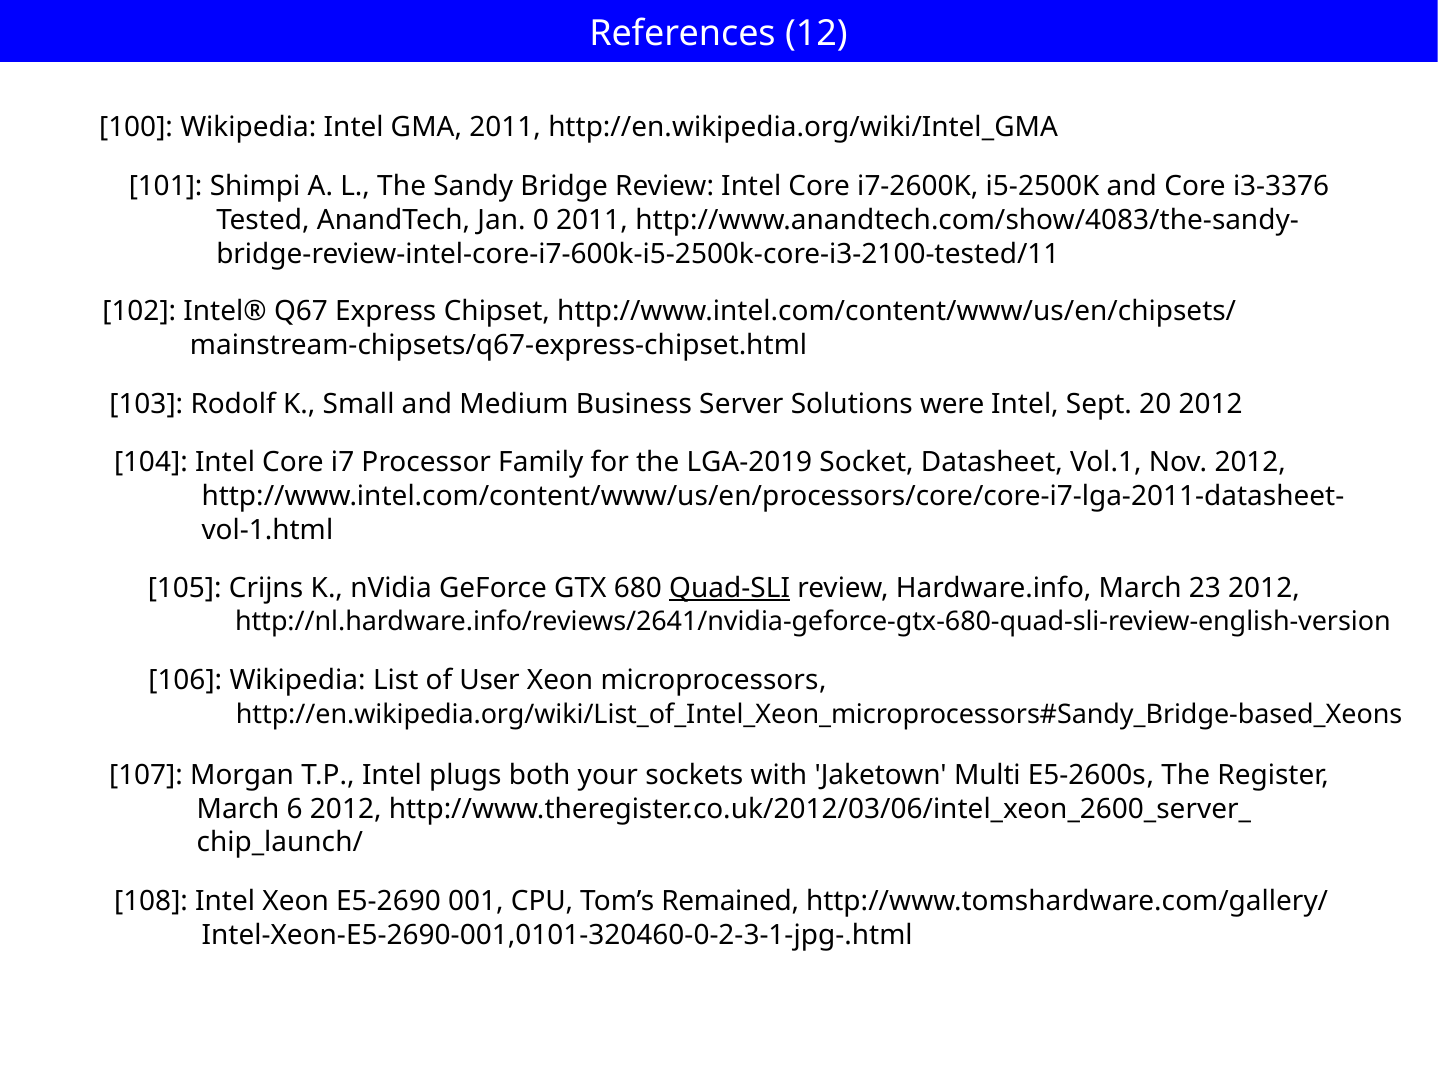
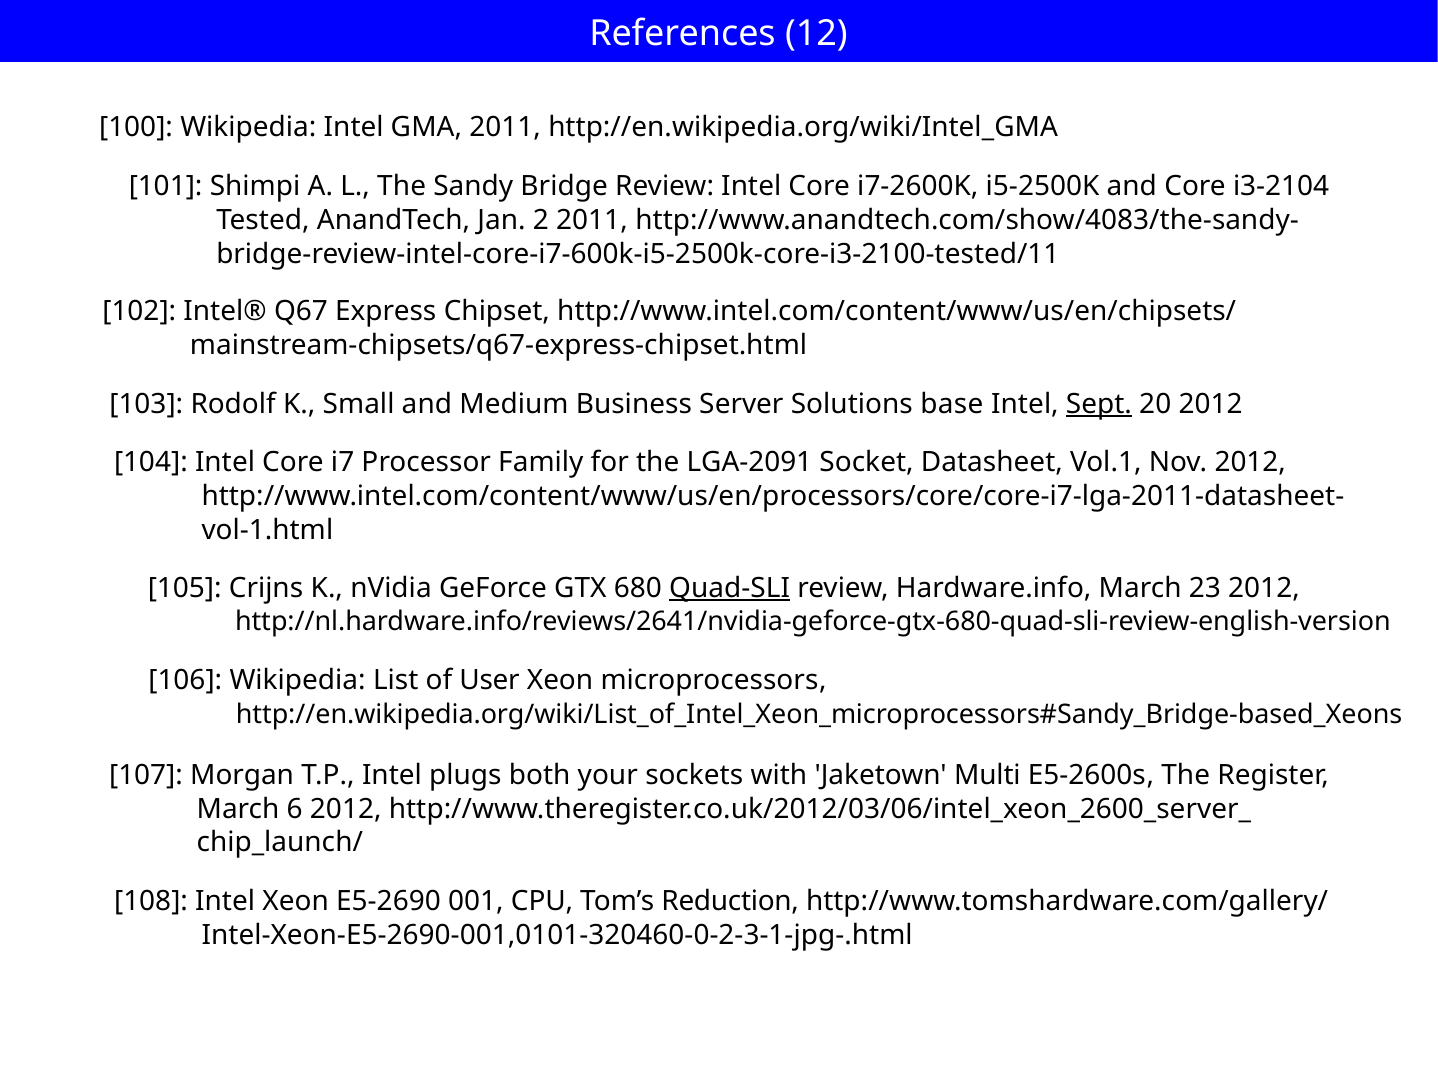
i3-3376: i3-3376 -> i3-2104 (1281, 187)
0: 0 -> 2 (541, 220)
were: were -> base (952, 404)
Sept underline: none -> present (1099, 404)
LGA-2019: LGA-2019 -> LGA-2091 (749, 463)
Remained: Remained -> Reduction (730, 902)
